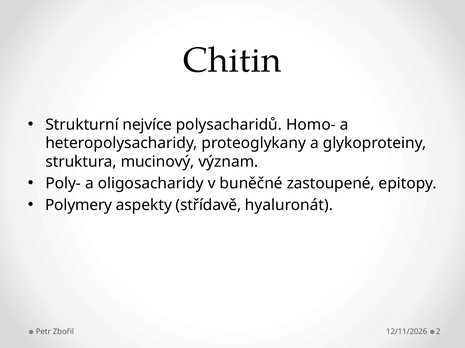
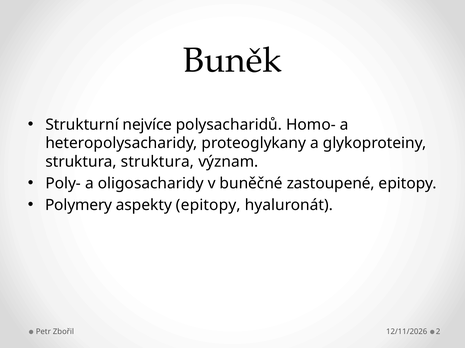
Chitin: Chitin -> Buněk (232, 61)
struktura mucinový: mucinový -> struktura (157, 162)
aspekty střídavě: střídavě -> epitopy (208, 205)
